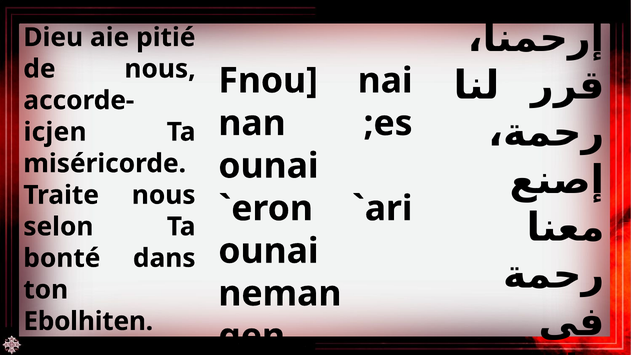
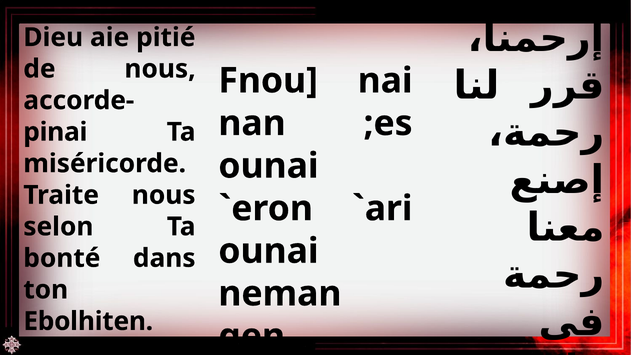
icjen: icjen -> pinai (55, 132)
